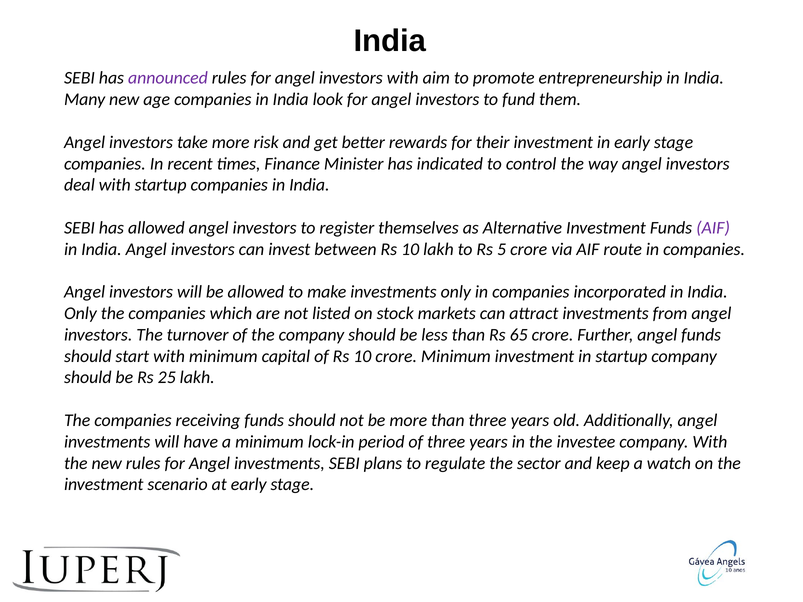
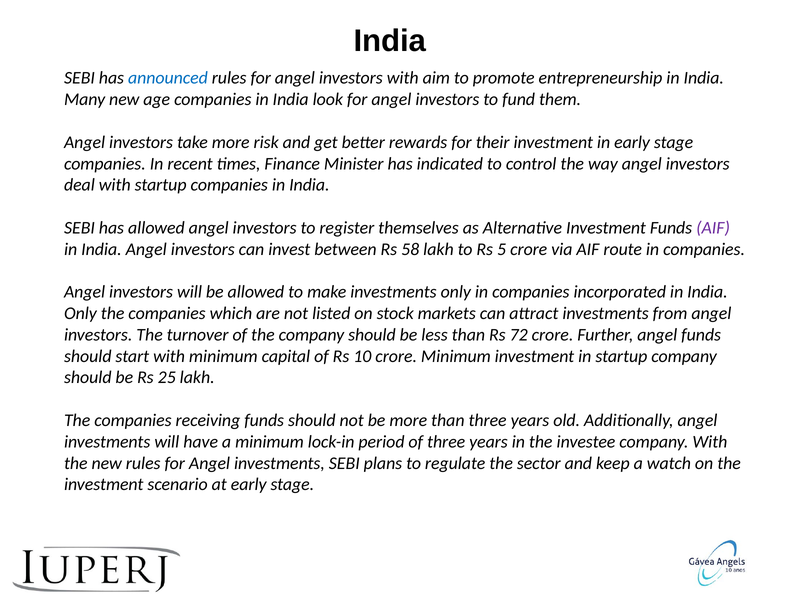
announced colour: purple -> blue (168, 78)
between Rs 10: 10 -> 58 (410, 249)
65: 65 -> 72 (519, 335)
